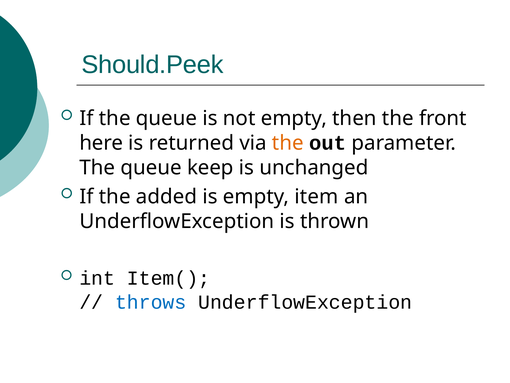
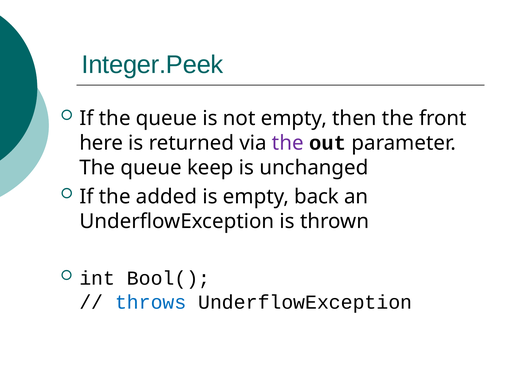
Should.Peek: Should.Peek -> Integer.Peek (152, 64)
the colour: orange -> purple (288, 143)
item: item -> back (317, 196)
Item(: Item( -> Bool( (169, 278)
